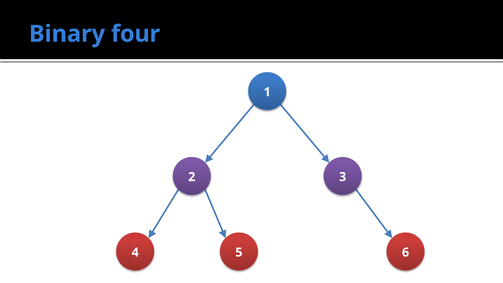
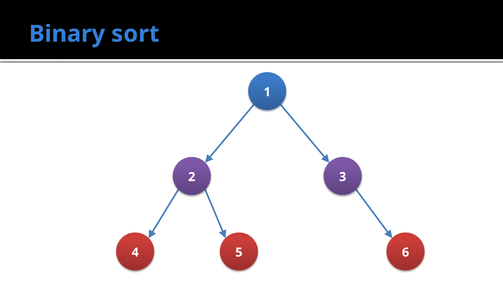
four: four -> sort (135, 34)
